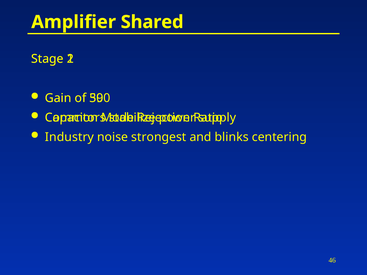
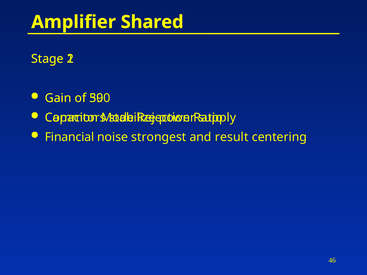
Industry: Industry -> Financial (70, 137)
blinks: blinks -> result (232, 137)
